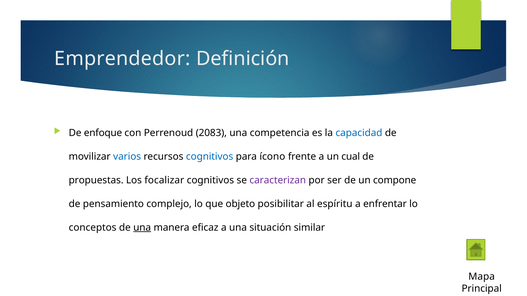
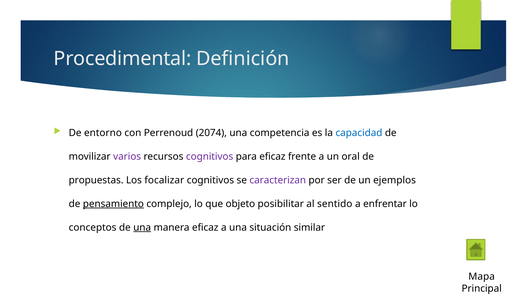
Emprendedor: Emprendedor -> Procedimental (122, 59)
enfoque: enfoque -> entorno (103, 133)
2083: 2083 -> 2074 (211, 133)
varios colour: blue -> purple (127, 157)
cognitivos colour: blue -> purple (210, 157)
para ícono: ícono -> eficaz (272, 157)
cual: cual -> oral (351, 157)
compone: compone -> ejemplos (395, 180)
pensamiento underline: none -> present (113, 204)
espíritu: espíritu -> sentido (335, 204)
